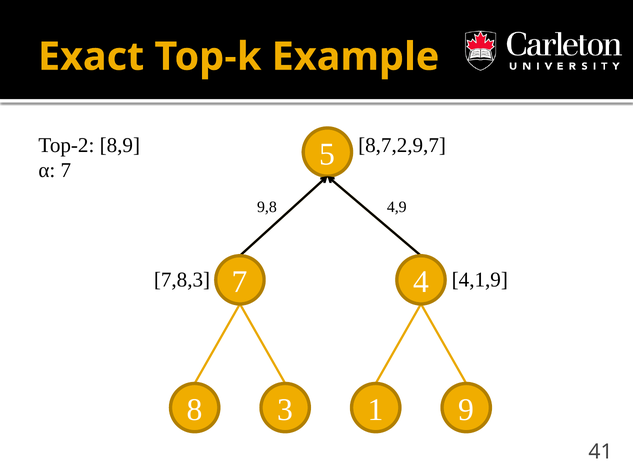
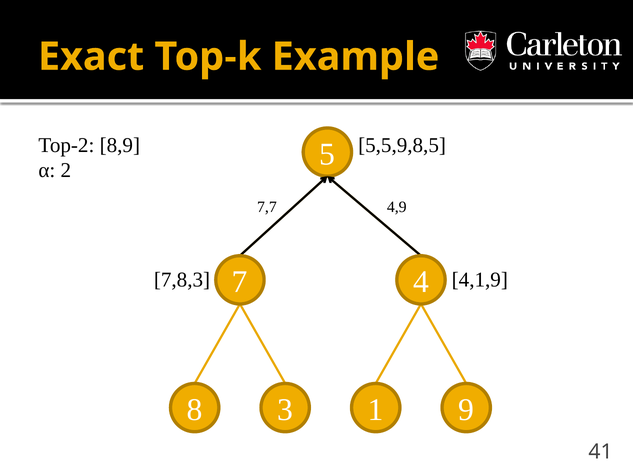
8,7,2,9,7: 8,7,2,9,7 -> 5,5,9,8,5 (402, 145)
α 7: 7 -> 2 (66, 171)
9,8: 9,8 -> 7,7 (267, 207)
